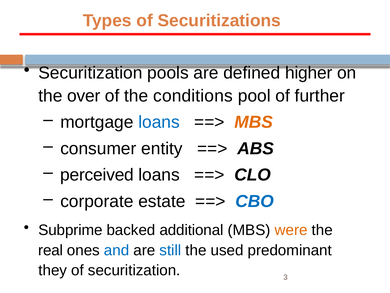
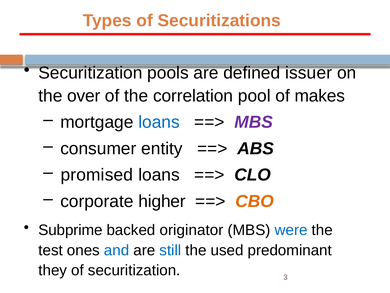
higher: higher -> issuer (309, 73)
conditions: conditions -> correlation (193, 96)
further: further -> makes (320, 96)
MBS colour: orange -> purple (254, 122)
perceived: perceived -> promised (97, 175)
estate: estate -> higher (162, 201)
CBO colour: blue -> orange (255, 201)
additional: additional -> originator (191, 230)
were colour: orange -> blue (291, 230)
real: real -> test (51, 250)
